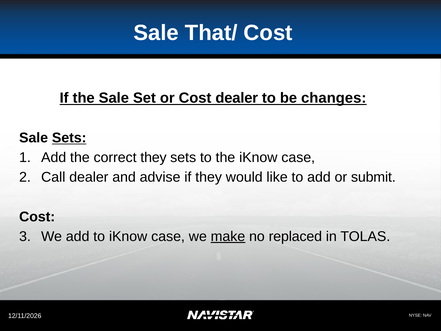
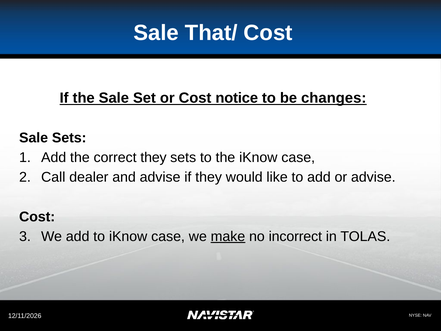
Cost dealer: dealer -> notice (237, 98)
Sets underline: present -> none (69, 138)
or submit: submit -> advise (373, 177)
replaced: replaced -> incorrect (295, 236)
